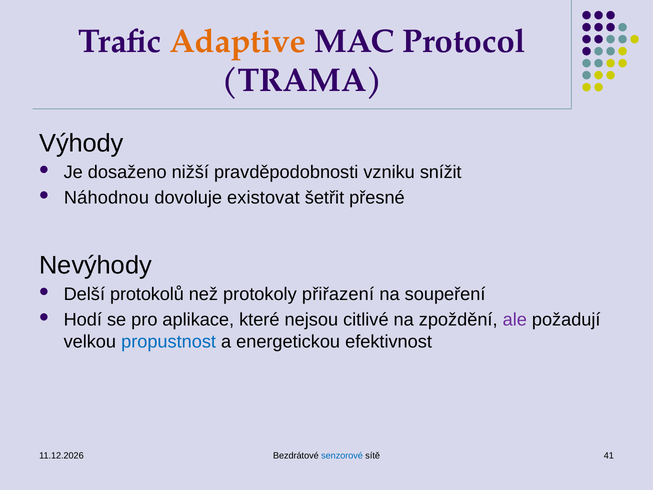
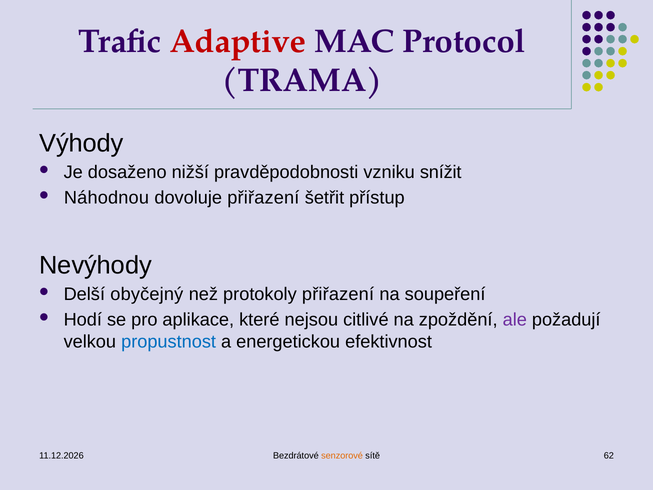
Adaptive colour: orange -> red (238, 41)
dovoluje existovat: existovat -> přiřazení (263, 198)
přesné: přesné -> přístup (377, 198)
protokolů: protokolů -> obyčejný (147, 294)
senzorové colour: blue -> orange (342, 456)
41: 41 -> 62 (609, 456)
